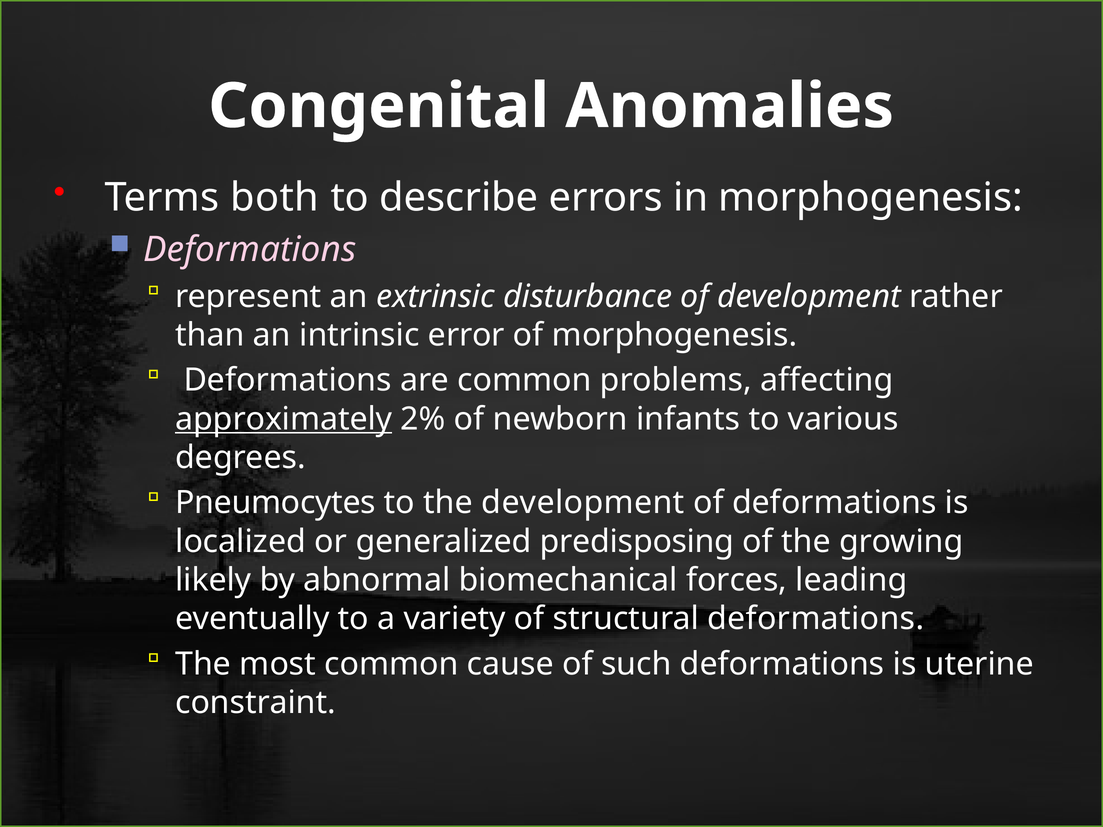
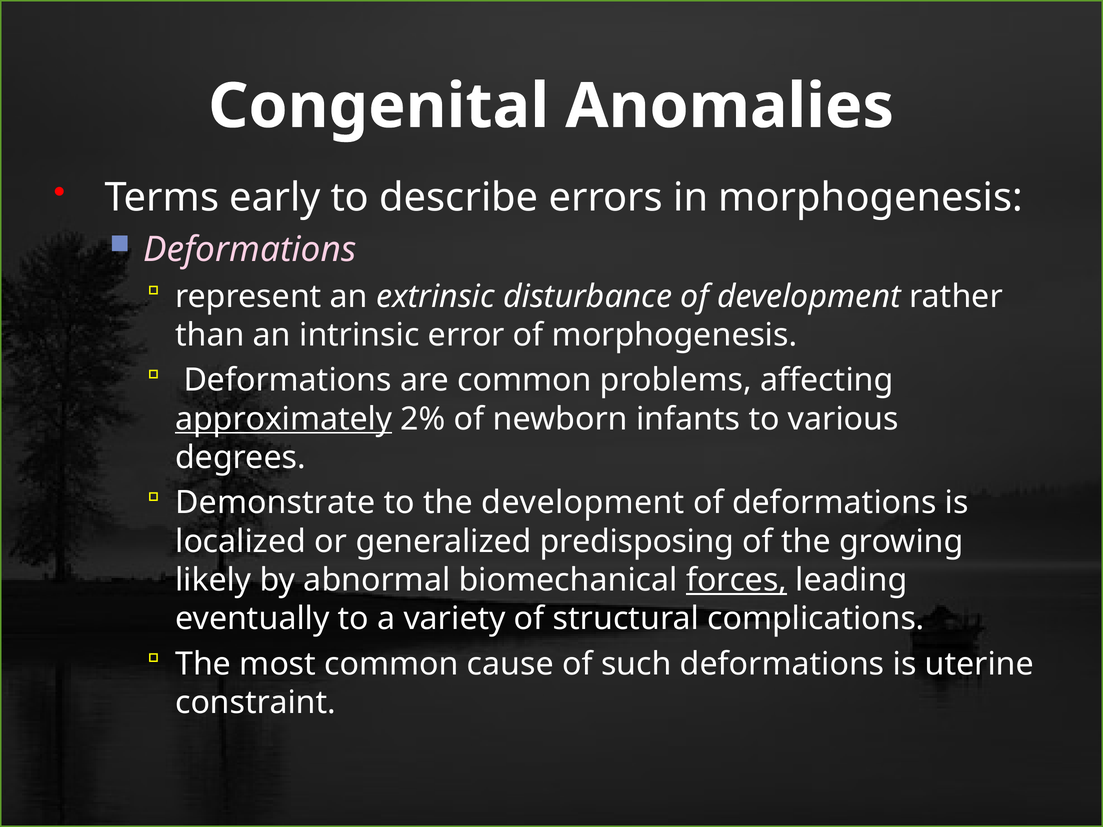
both: both -> early (275, 198)
Pneumocytes: Pneumocytes -> Demonstrate (275, 503)
forces underline: none -> present (737, 580)
structural deformations: deformations -> complications (816, 619)
